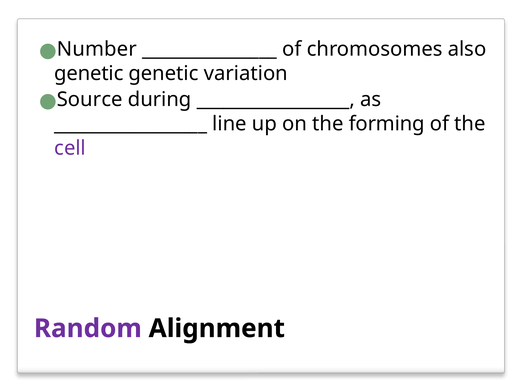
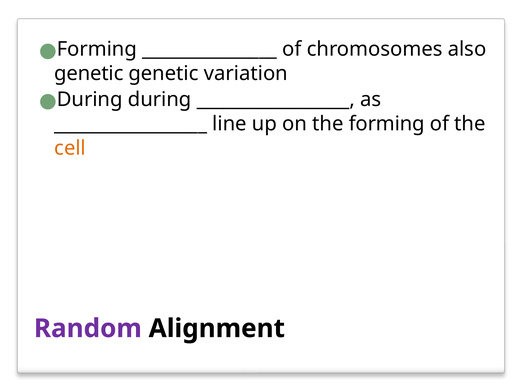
Number: Number -> Forming (97, 49)
Source: Source -> During (90, 99)
cell colour: purple -> orange (70, 148)
